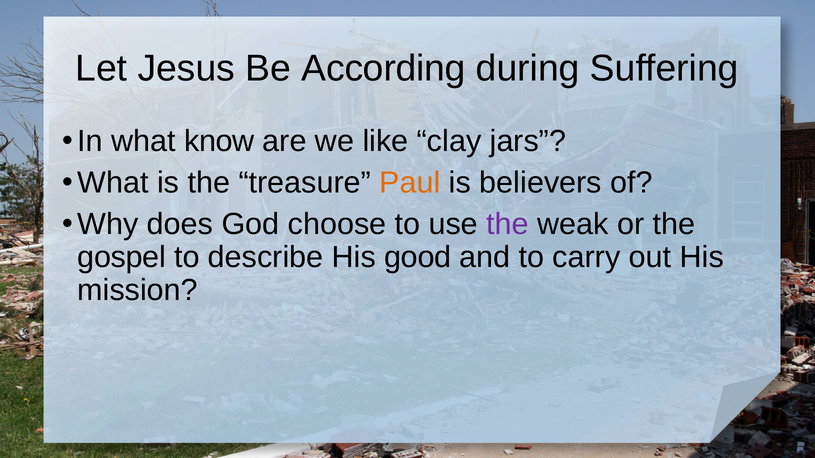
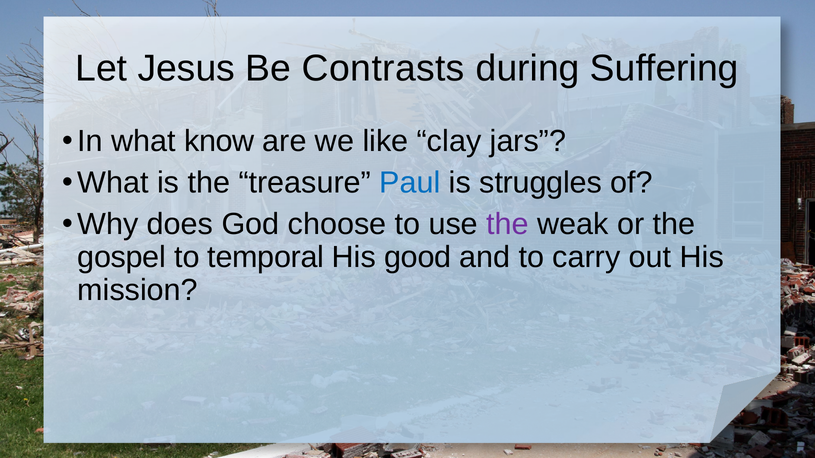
According: According -> Contrasts (383, 68)
Paul colour: orange -> blue (410, 183)
believers: believers -> struggles (541, 183)
describe: describe -> temporal (266, 257)
